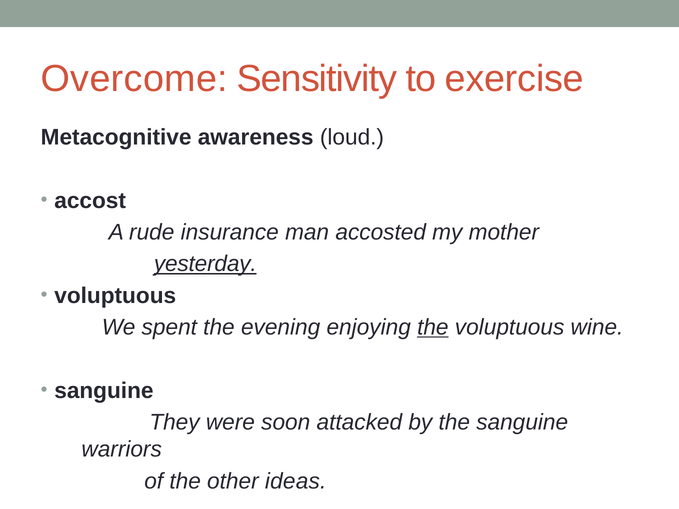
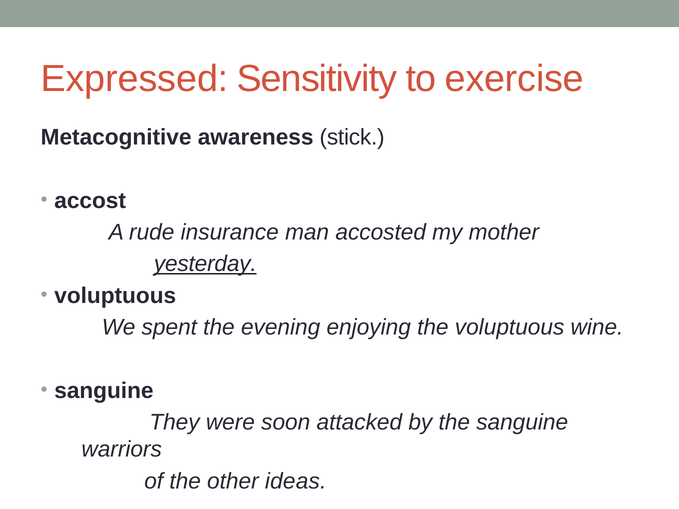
Overcome: Overcome -> Expressed (135, 79)
loud: loud -> stick (352, 137)
the underline: present -> none (433, 327)
